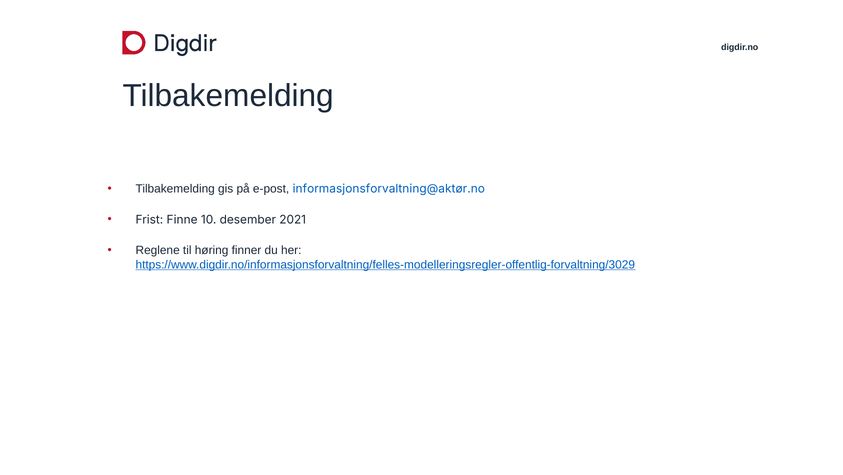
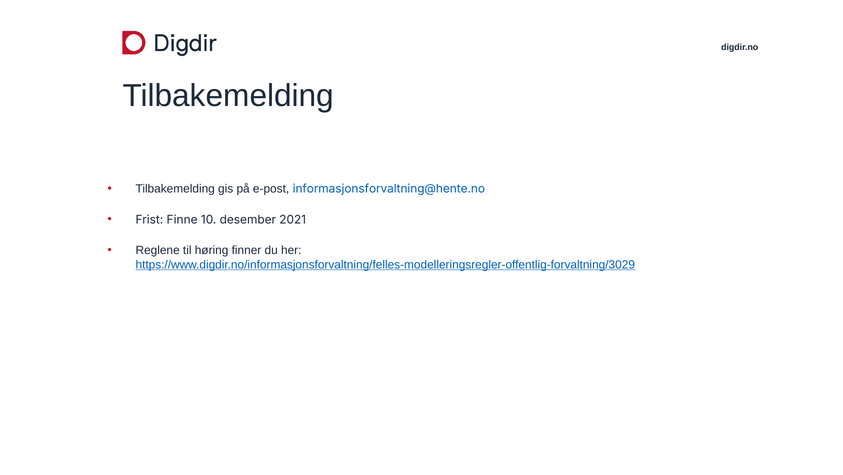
informasjonsforvaltning@aktør.no: informasjonsforvaltning@aktør.no -> informasjonsforvaltning@hente.no (389, 188)
